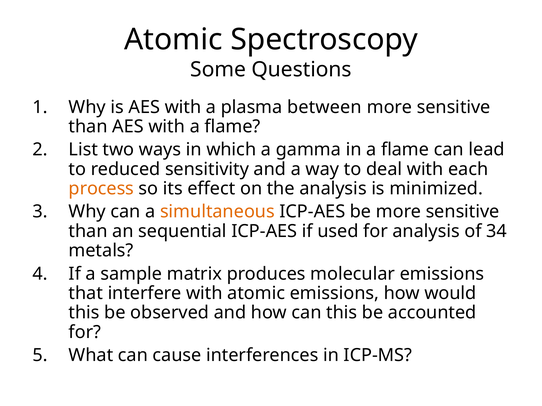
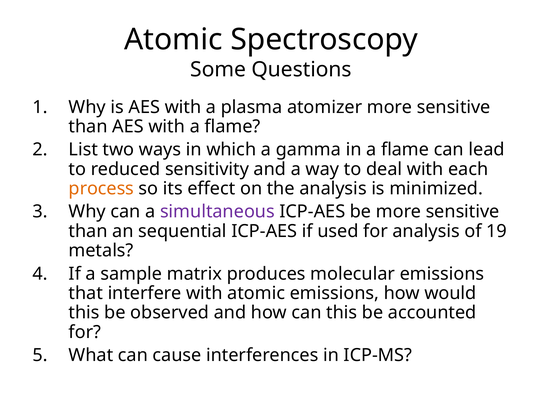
between: between -> atomizer (325, 107)
simultaneous colour: orange -> purple (217, 212)
34: 34 -> 19 (497, 231)
